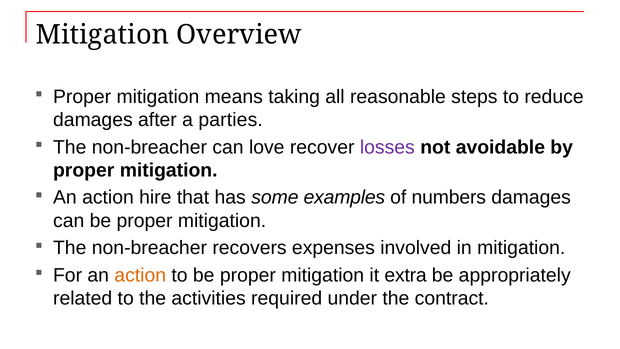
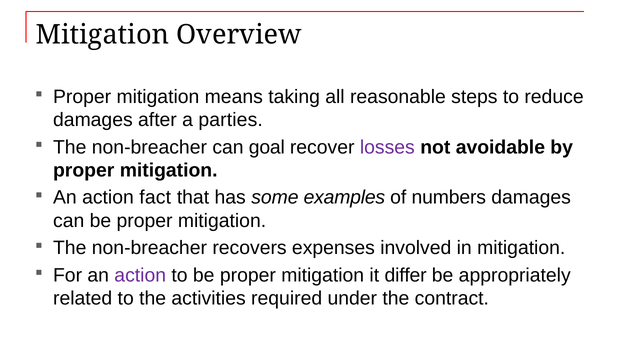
love: love -> goal (267, 147)
hire: hire -> fact (155, 197)
action colour: orange -> purple (140, 275)
extra: extra -> differ (406, 275)
